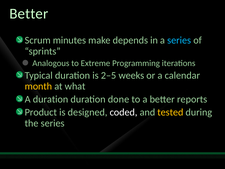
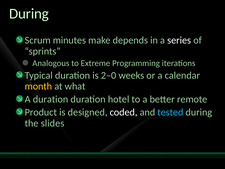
Better: Better -> During (29, 14)
series colour: light blue -> white (179, 40)
2–5: 2–5 -> 2–0 (109, 75)
done: done -> hotel (119, 99)
reports: reports -> remote (192, 99)
tested colour: yellow -> light blue (170, 112)
the series: series -> slides (53, 123)
